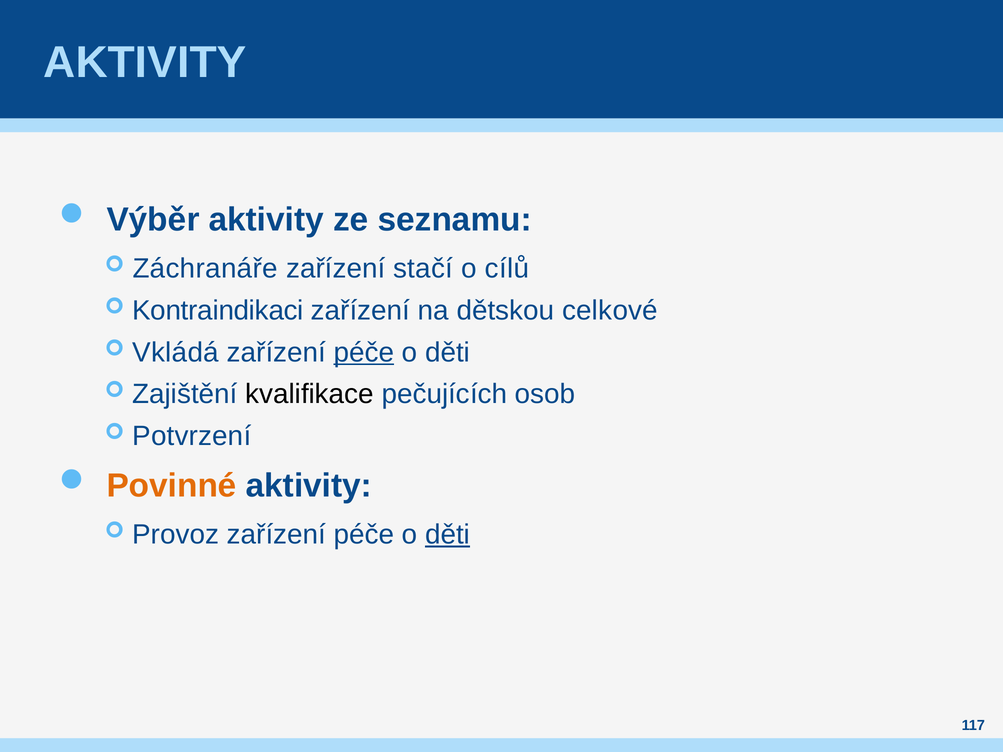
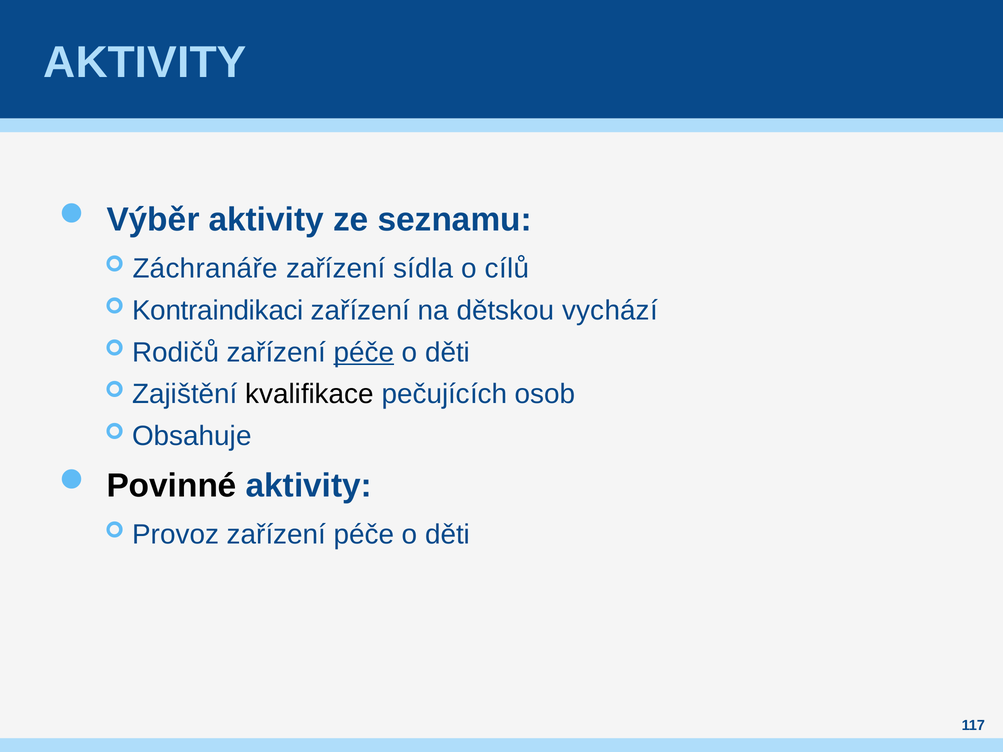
stačí: stačí -> sídla (423, 269)
celkové: celkové -> vychází (610, 311)
Vkládá: Vkládá -> Rodičů (176, 352)
Potvrzení: Potvrzení -> Obsahuje (192, 436)
Povinné colour: orange -> black (172, 486)
děti underline: present -> none (448, 535)
